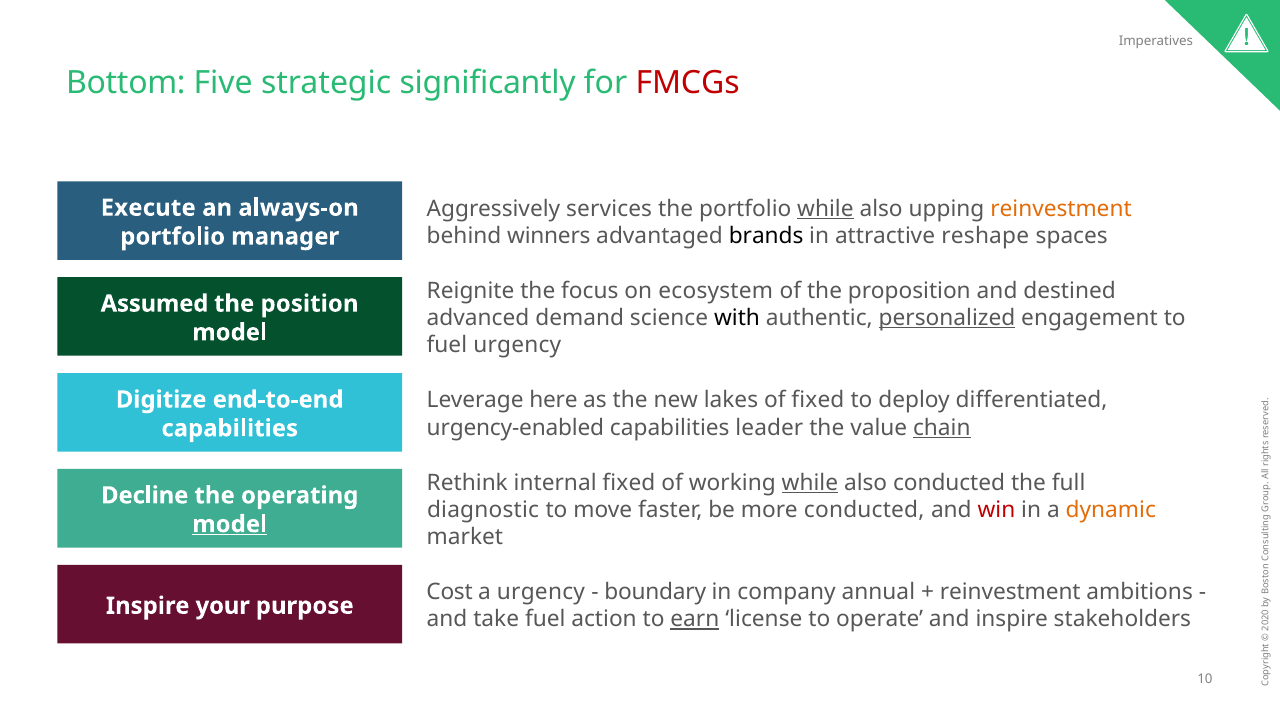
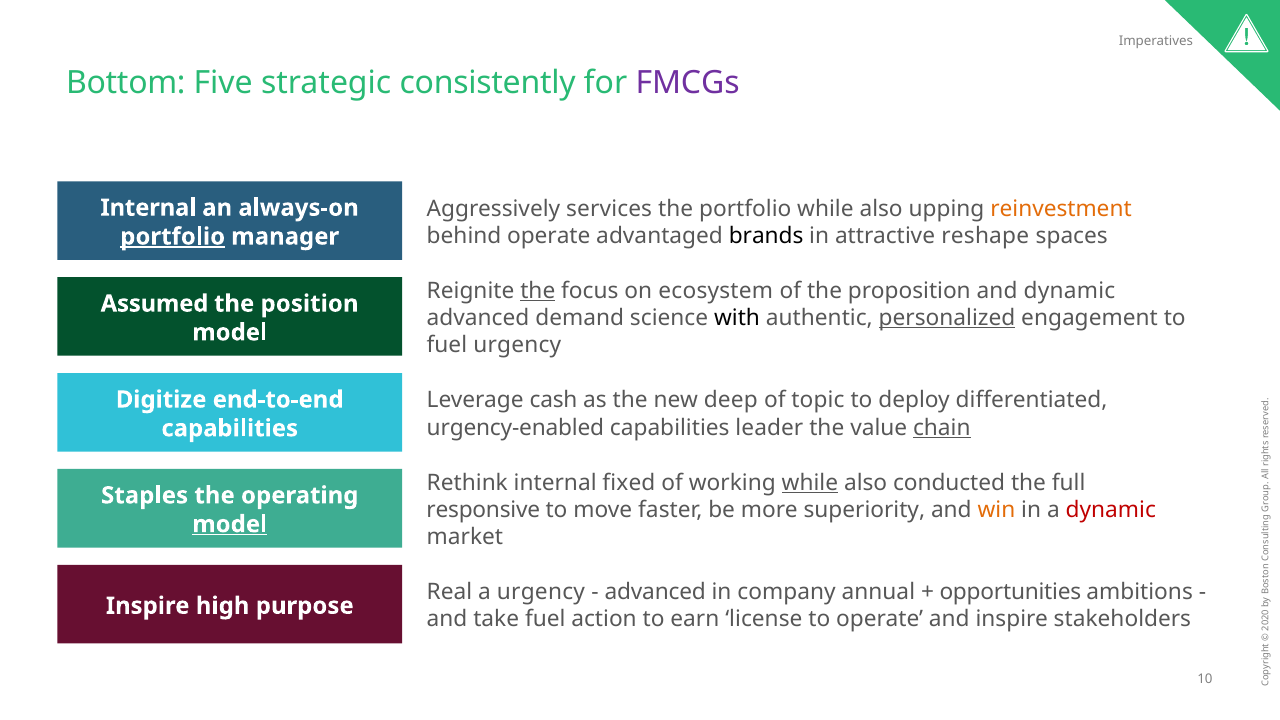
significantly: significantly -> consistently (488, 82)
FMCGs colour: red -> purple (688, 82)
while underline: present -> none (825, 209)
Execute: Execute -> Internal (148, 208)
behind winners: winners -> operate (549, 236)
portfolio underline: none -> present (173, 237)
the underline: none -> present (538, 291)
and destined: destined -> dynamic (1069, 291)
here: here -> cash (554, 400)
lakes: lakes -> deep (731, 400)
of fixed: fixed -> topic (818, 400)
Decline: Decline -> Staples (145, 496)
diagnostic: diagnostic -> responsive (483, 510)
more conducted: conducted -> superiority (864, 510)
win colour: red -> orange (996, 510)
dynamic colour: orange -> red (1111, 510)
Cost: Cost -> Real (449, 592)
boundary: boundary -> advanced (655, 592)
reinvestment: reinvestment -> opportunities (1010, 592)
your: your -> high (223, 606)
earn underline: present -> none (695, 619)
